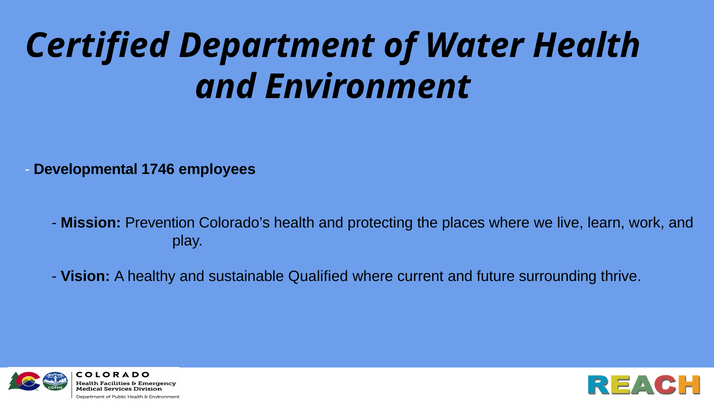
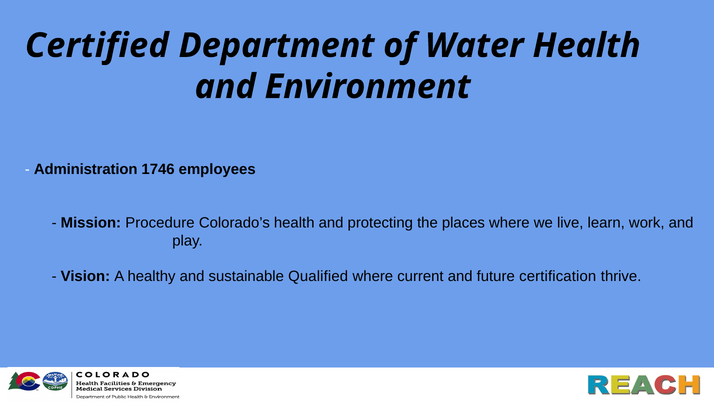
Developmental: Developmental -> Administration (86, 169)
Prevention: Prevention -> Procedure (160, 223)
surrounding: surrounding -> certification (558, 276)
